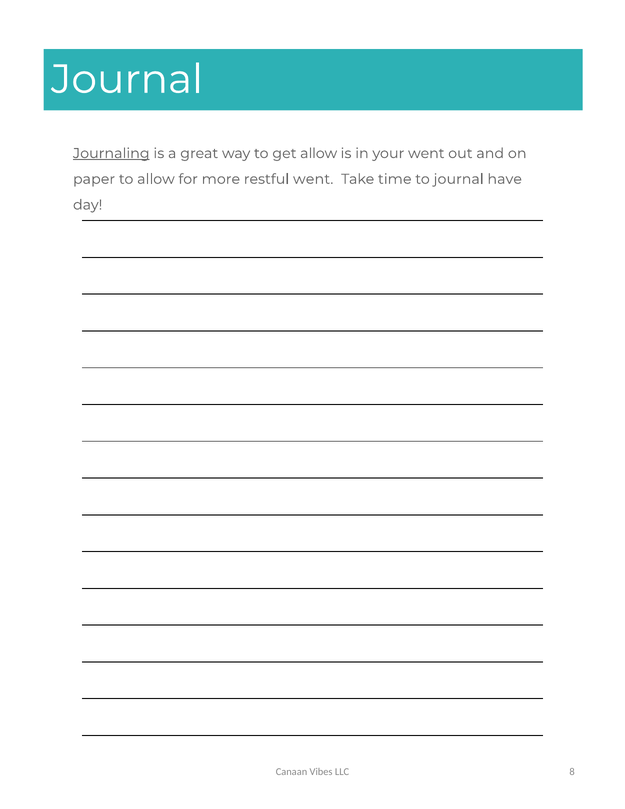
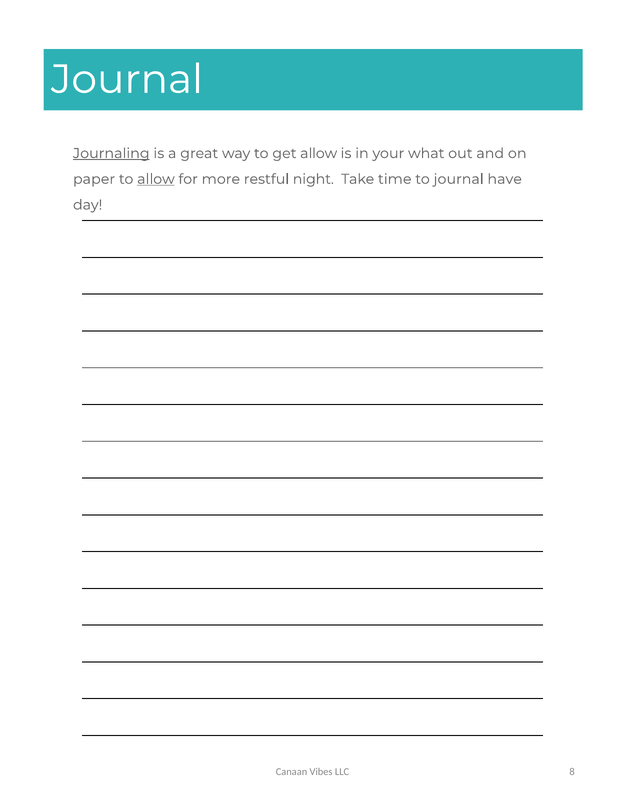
your went: went -> what (426, 153)
allow underline: none -> present (156, 179)
restful went: went -> night (313, 179)
